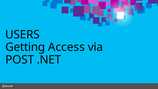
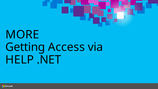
USERS: USERS -> MORE (22, 35)
POST: POST -> HELP (20, 60)
